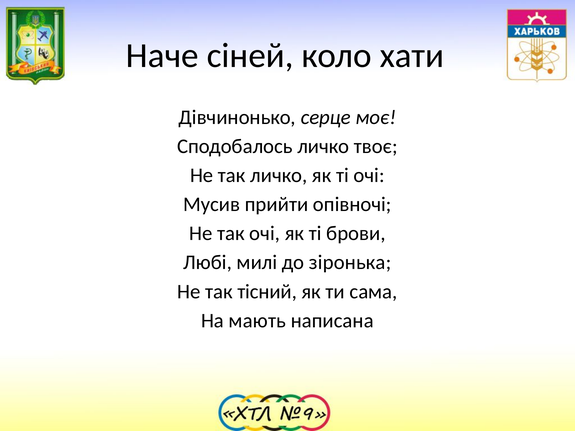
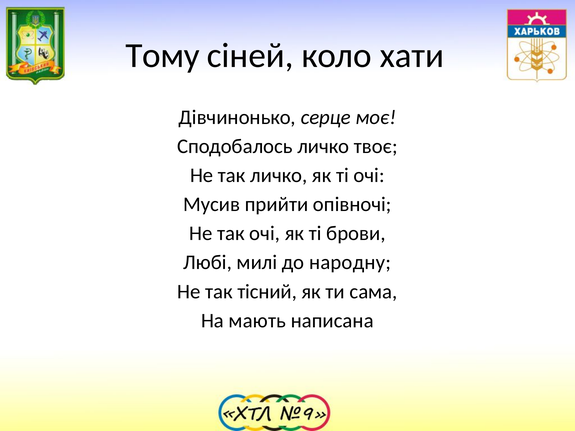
Наче: Наче -> Тому (163, 56)
зіронька: зіронька -> народну (350, 263)
